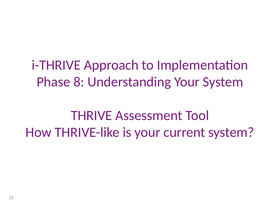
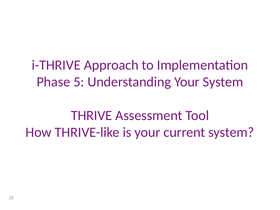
8: 8 -> 5 (79, 82)
